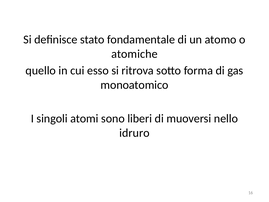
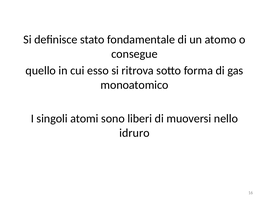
atomiche: atomiche -> consegue (134, 54)
